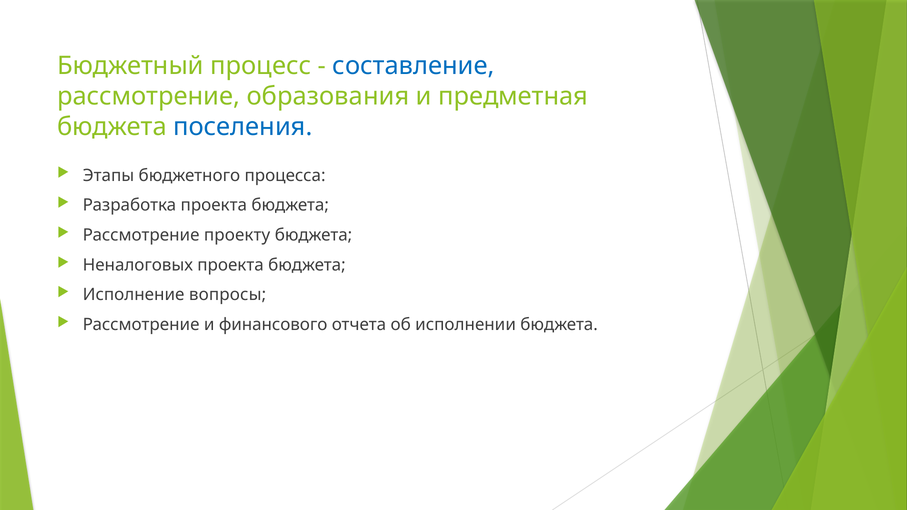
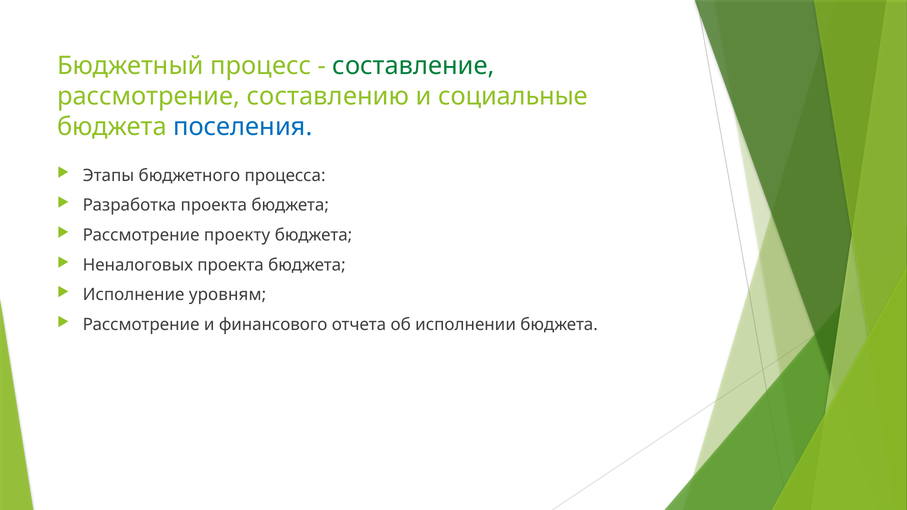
составление colour: blue -> green (413, 66)
образования: образования -> составлению (328, 96)
предметная: предметная -> социальные (513, 96)
вопросы: вопросы -> уровням (228, 295)
